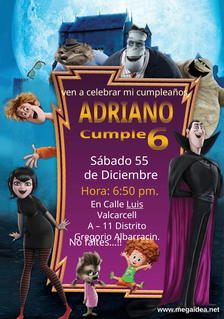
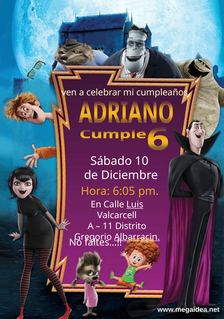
55: 55 -> 10 (142, 162)
6:50: 6:50 -> 6:05 (124, 192)
Albarracin underline: none -> present (137, 238)
